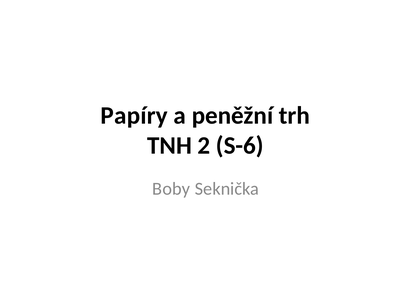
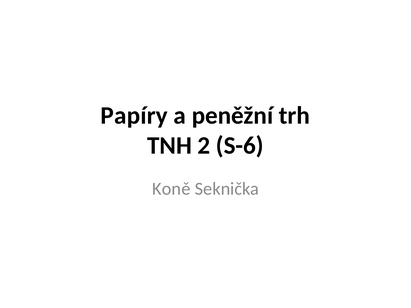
Boby: Boby -> Koně (171, 189)
